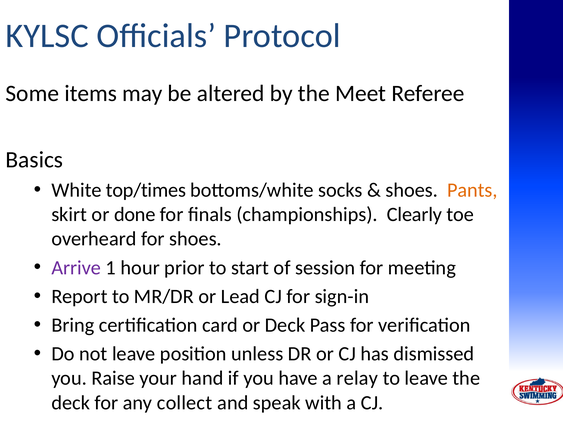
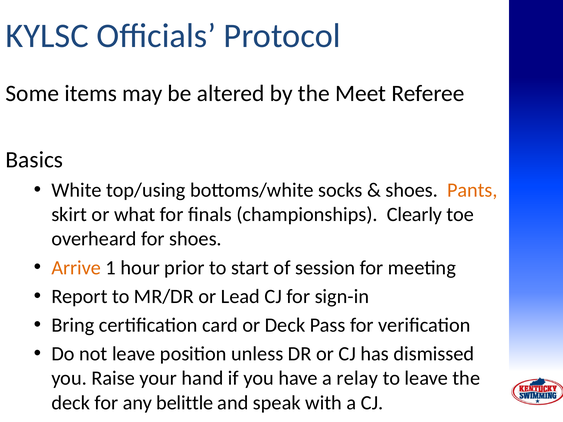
top/times: top/times -> top/using (146, 190)
done: done -> what (135, 215)
Arrive colour: purple -> orange (76, 268)
collect: collect -> belittle (185, 403)
